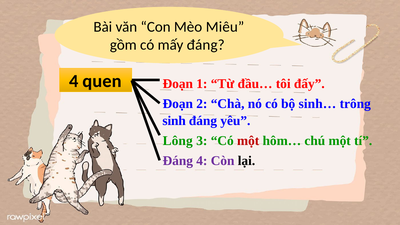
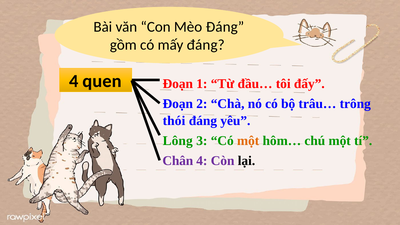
Mèo Miêu: Miêu -> Đáng (225, 27)
sinh…: sinh… -> trâu… (317, 104)
sinh: sinh -> thói (174, 121)
một colour: red -> orange (248, 141)
Đáng: Đáng -> Chân (178, 161)
